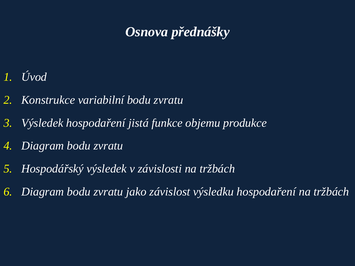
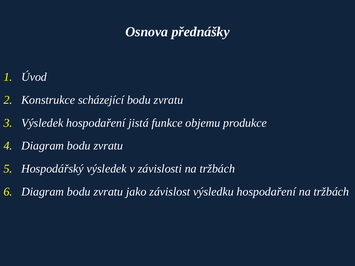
variabilní: variabilní -> scházející (101, 100)
